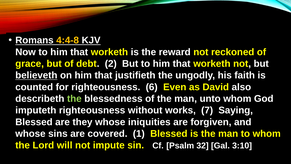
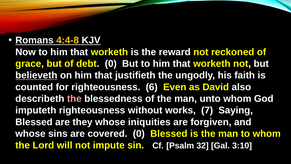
debt 2: 2 -> 0 (111, 64)
the colour: light green -> pink (74, 99)
covered 1: 1 -> 0 (139, 133)
